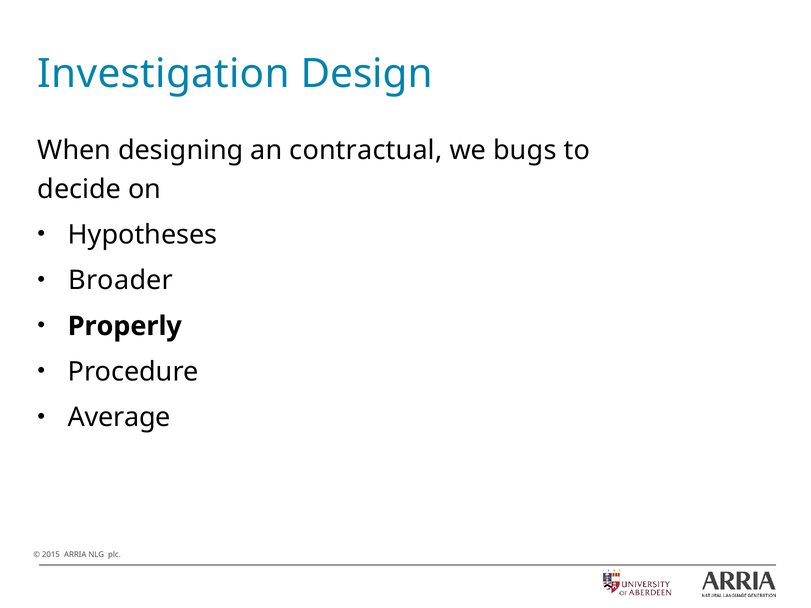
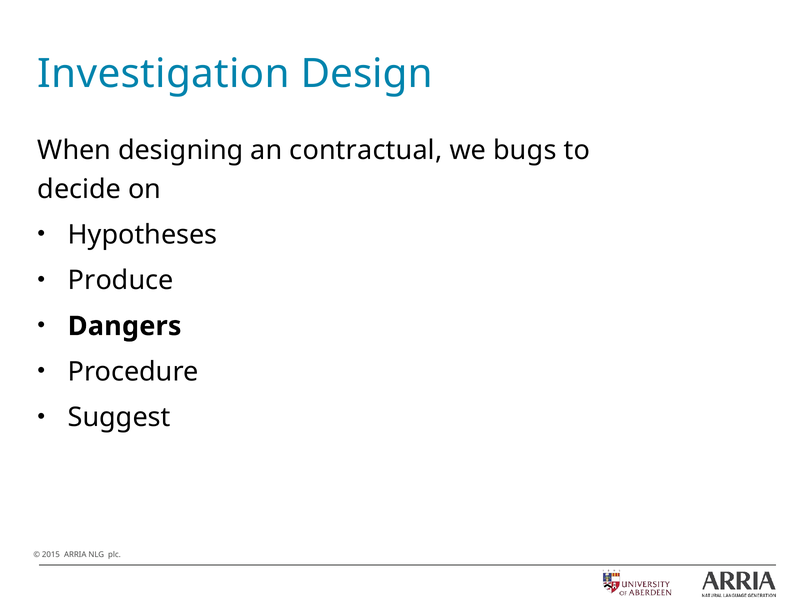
Broader: Broader -> Produce (121, 281)
Properly: Properly -> Dangers (125, 326)
Average: Average -> Suggest (119, 418)
